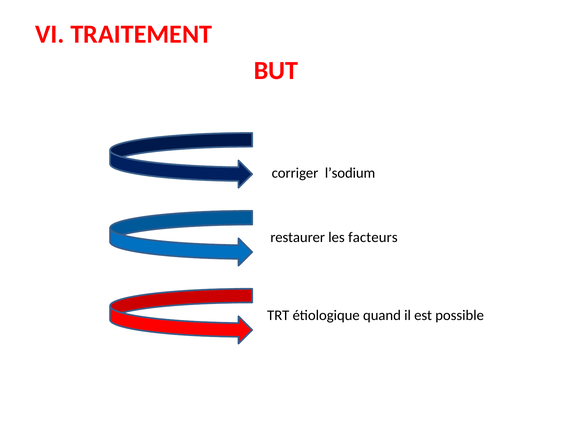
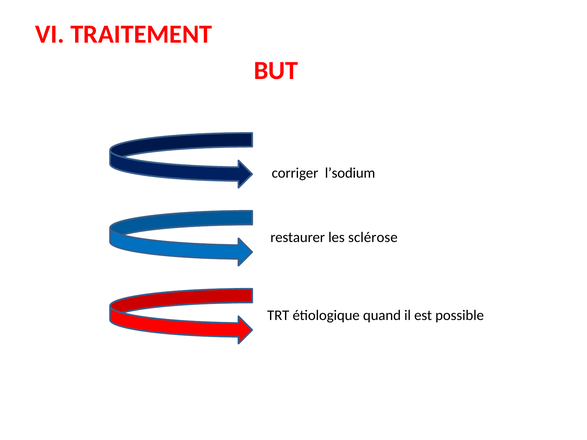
facteurs: facteurs -> sclérose (373, 237)
